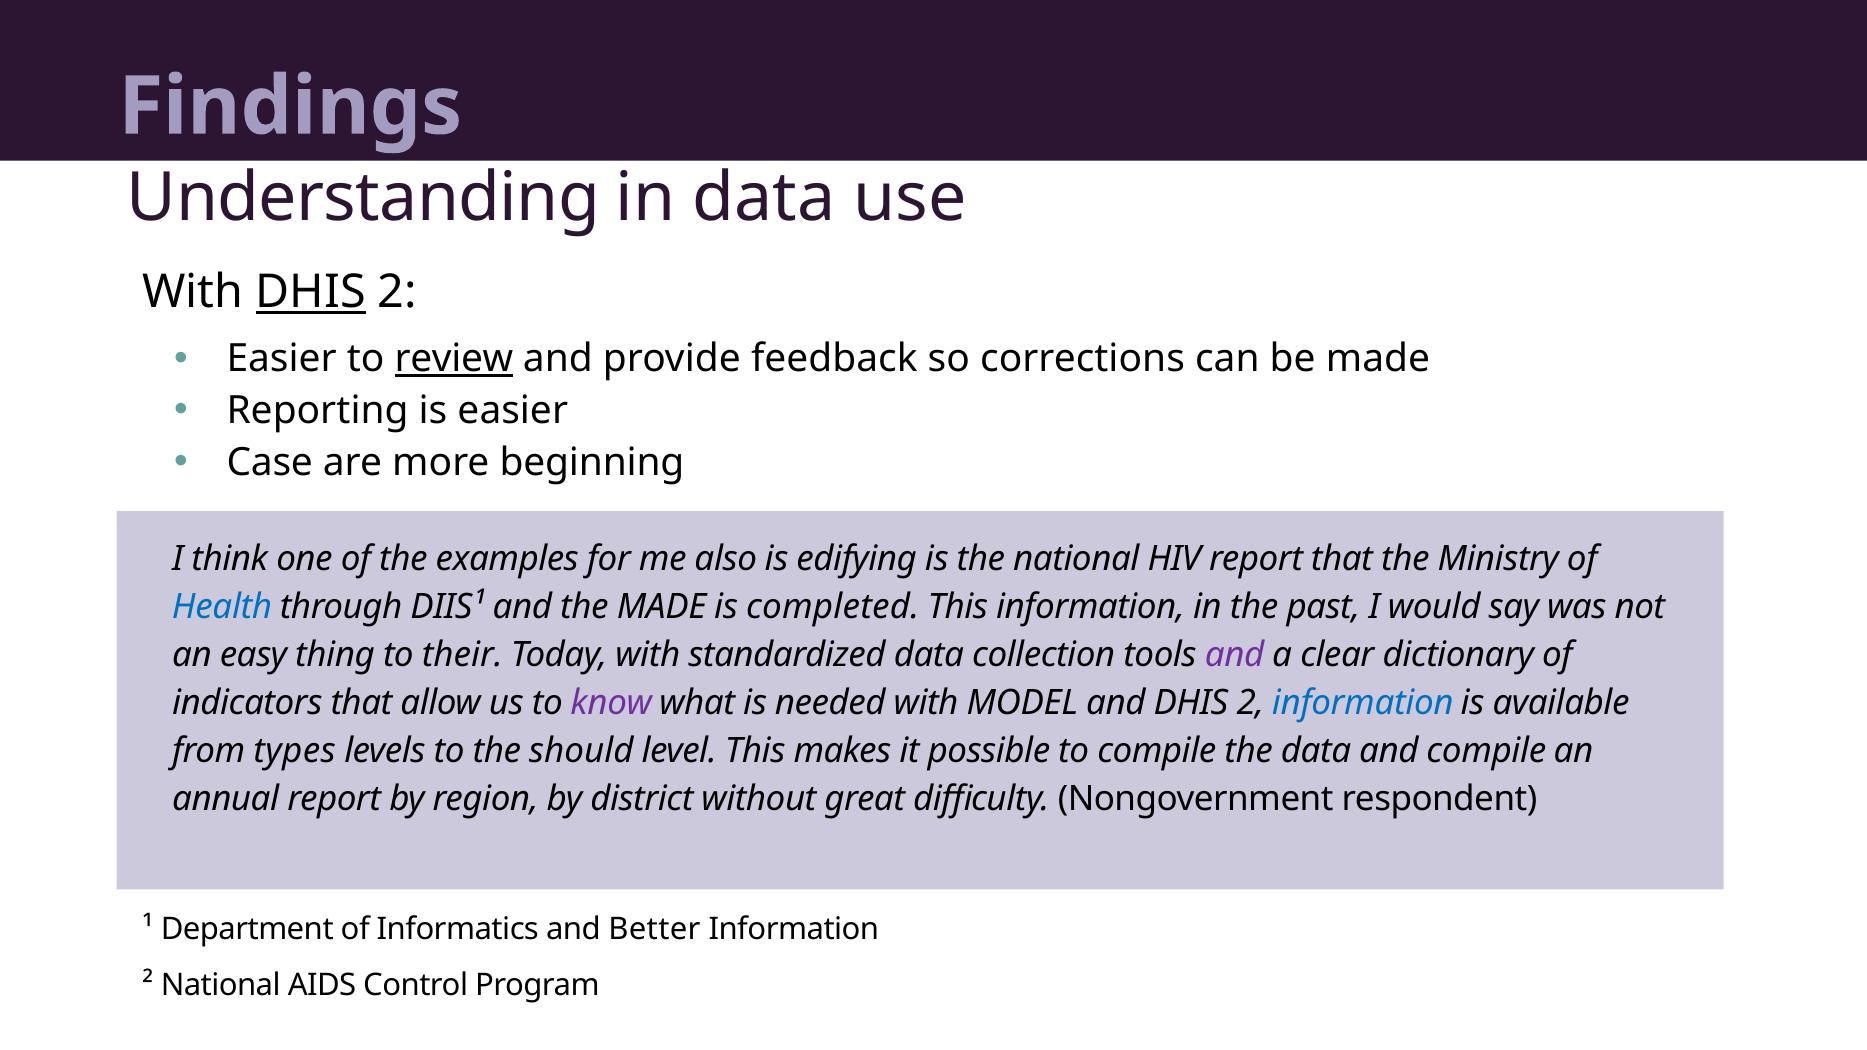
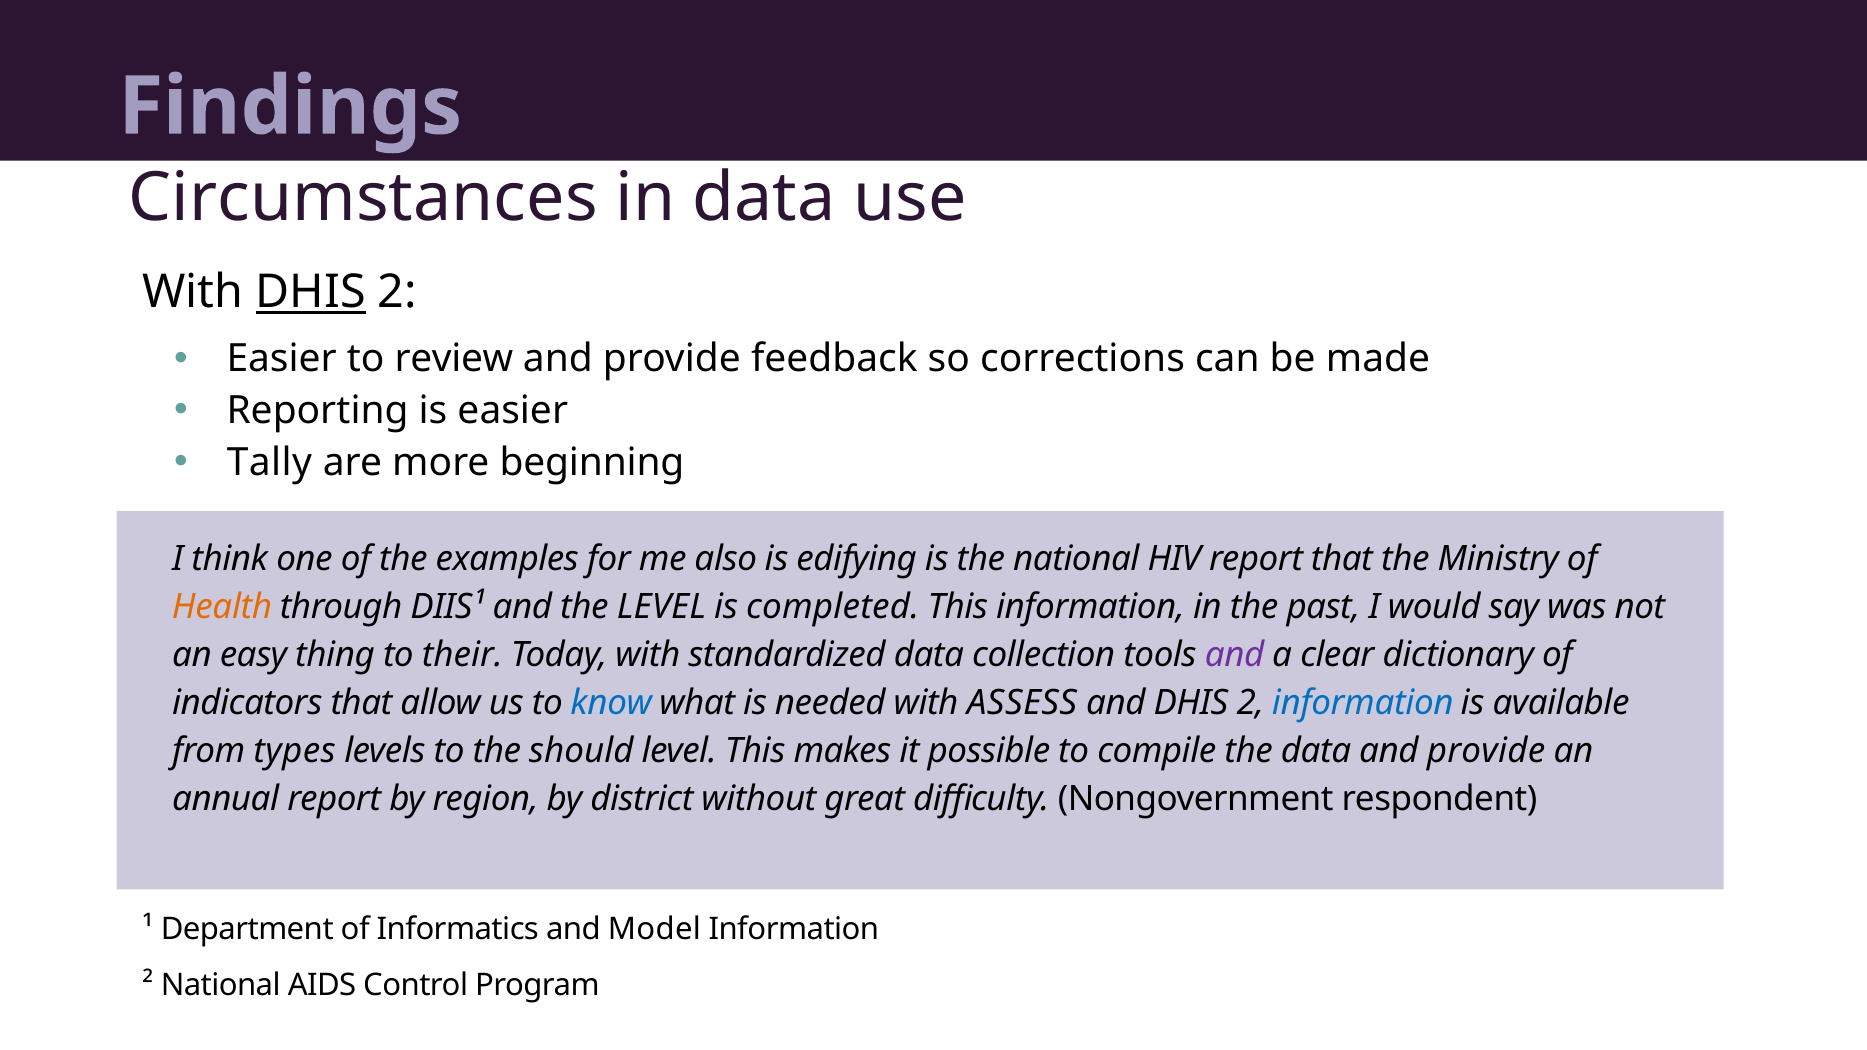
Understanding: Understanding -> Circumstances (363, 198)
review underline: present -> none (454, 359)
Case: Case -> Tally (269, 462)
Health colour: blue -> orange (222, 607)
the MADE: MADE -> LEVEL (661, 607)
know colour: purple -> blue (611, 703)
MODEL: MODEL -> ASSESS (1022, 703)
data and compile: compile -> provide (1486, 751)
Better: Better -> Model (654, 929)
